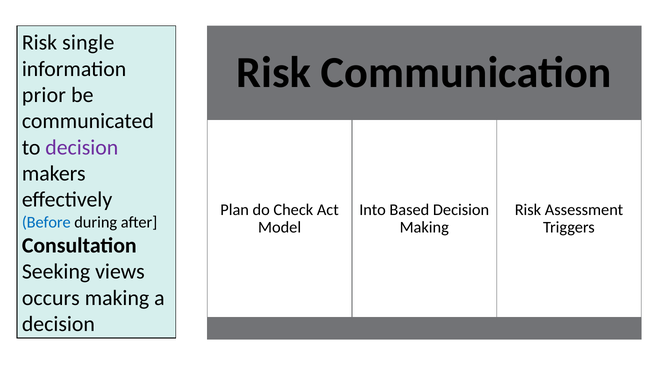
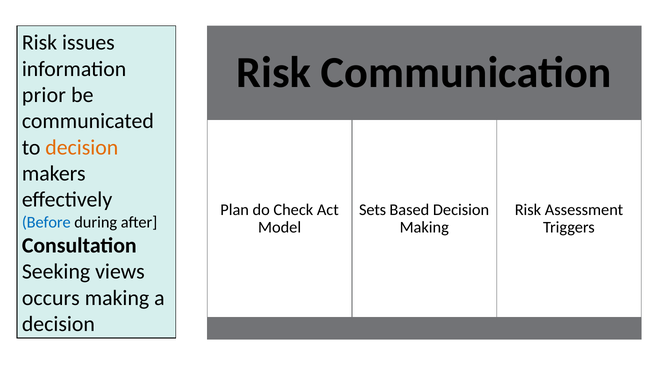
single: single -> issues (88, 43)
decision colour: purple -> orange (82, 147)
Into: Into -> Sets (373, 210)
